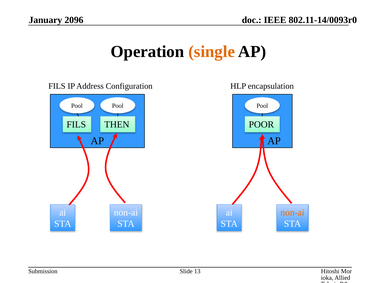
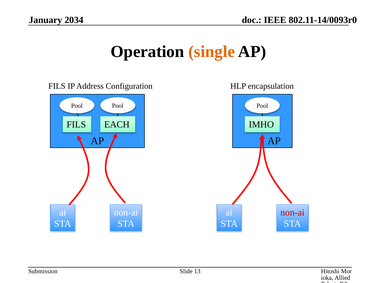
2096: 2096 -> 2034 (74, 20)
THEN: THEN -> EACH (117, 124)
POOR: POOR -> IMHO (261, 124)
non-ai colour: orange -> red (292, 212)
